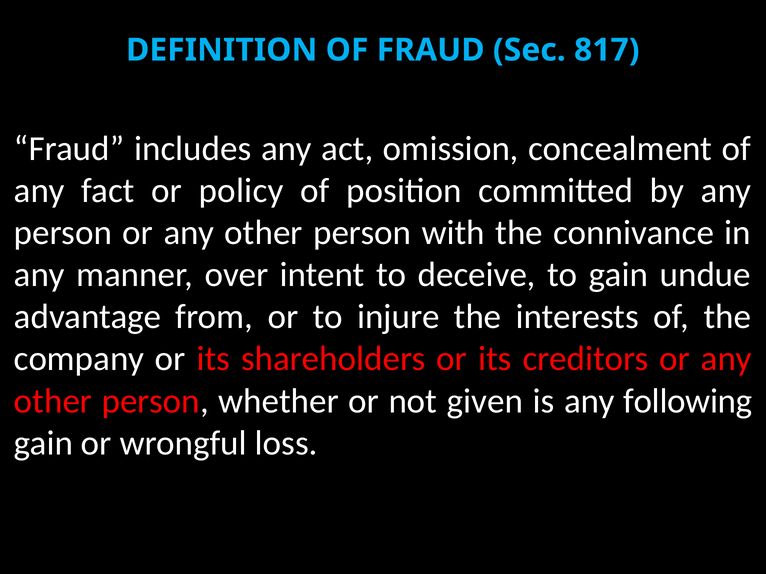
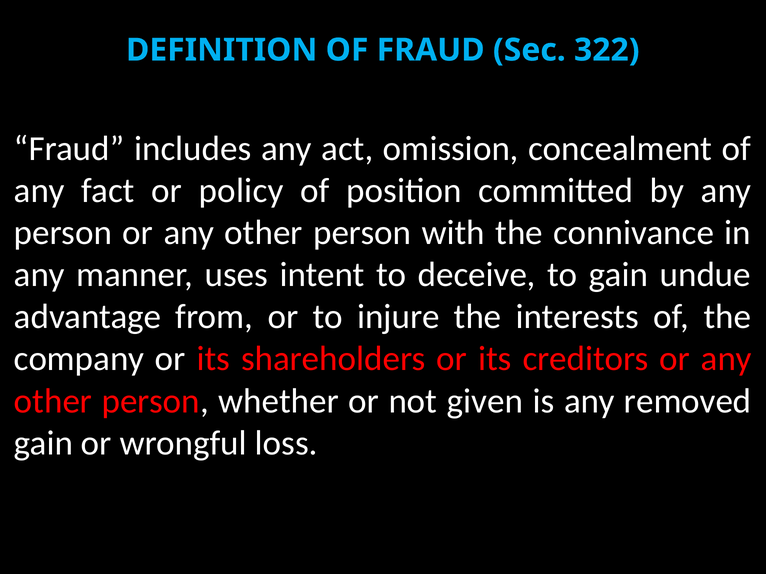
817: 817 -> 322 (607, 50)
over: over -> uses (236, 275)
following: following -> removed (688, 401)
